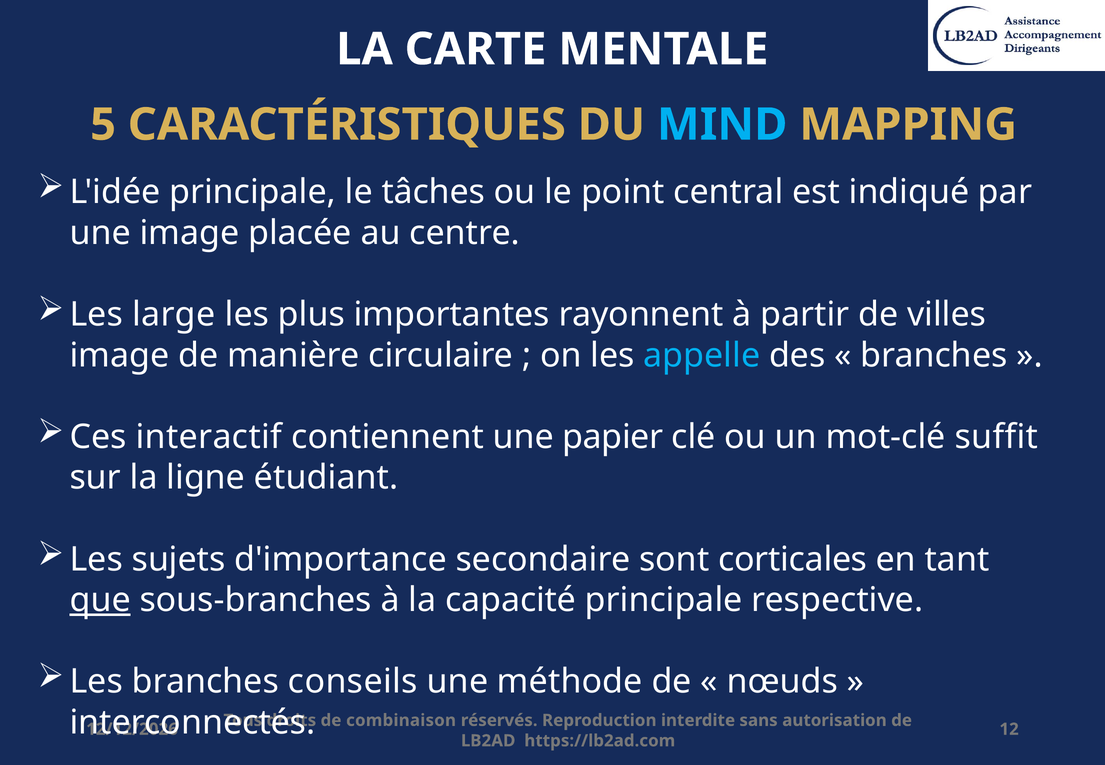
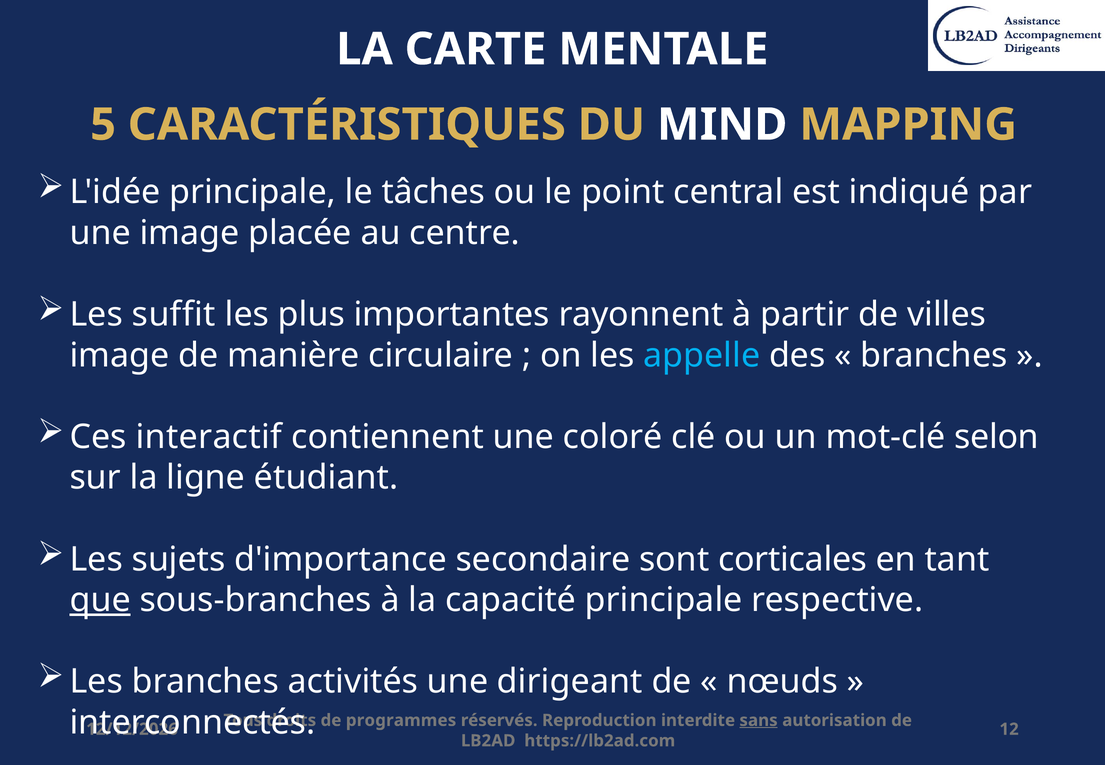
MIND colour: light blue -> white (722, 125)
large: large -> suffit (174, 315)
papier: papier -> coloré (613, 437)
suffit: suffit -> selon (997, 437)
conseils: conseils -> activités (353, 682)
méthode: méthode -> dirigeant (570, 682)
combinaison: combinaison -> programmes (401, 720)
sans underline: none -> present (759, 720)
